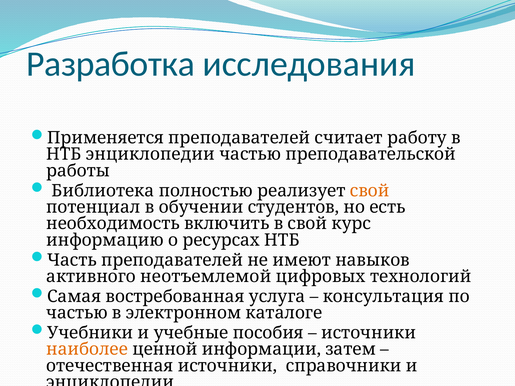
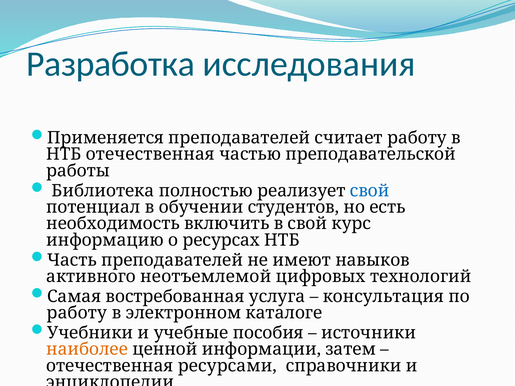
НТБ энциклопедии: энциклопедии -> отечественная (150, 154)
свой colour: orange -> blue (370, 191)
частью: частью -> работу (77, 313)
отечественная источники: источники -> ресурсами (227, 366)
